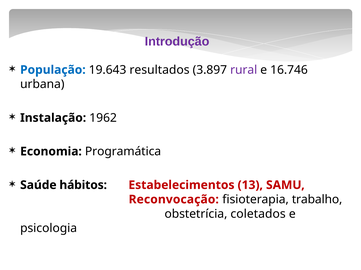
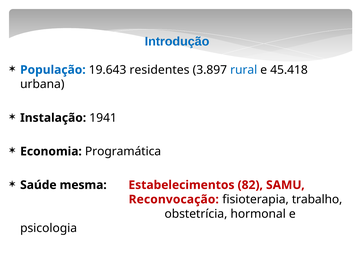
Introdução colour: purple -> blue (177, 42)
resultados: resultados -> residentes (159, 70)
rural colour: purple -> blue (244, 70)
16.746: 16.746 -> 45.418 (289, 70)
1962: 1962 -> 1941 (103, 118)
hábitos: hábitos -> mesma (83, 186)
13: 13 -> 82 (250, 186)
coletados: coletados -> hormonal (258, 214)
